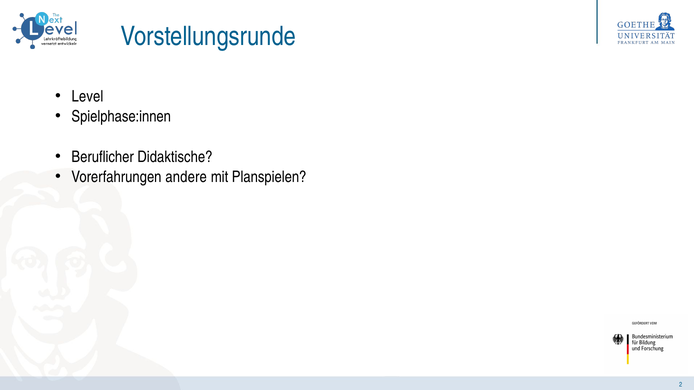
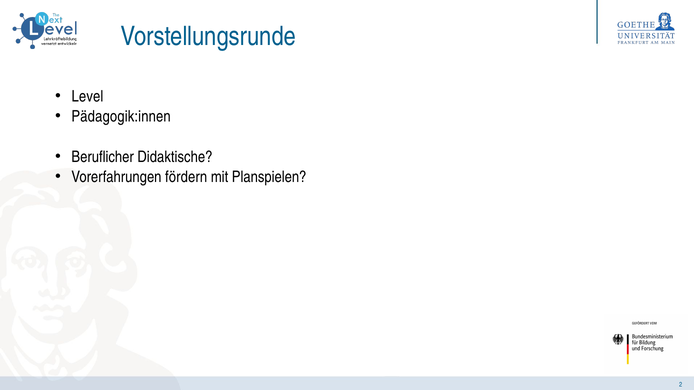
Spielphase:innen: Spielphase:innen -> Pädagogik:innen (121, 117)
andere: andere -> fördern (186, 177)
